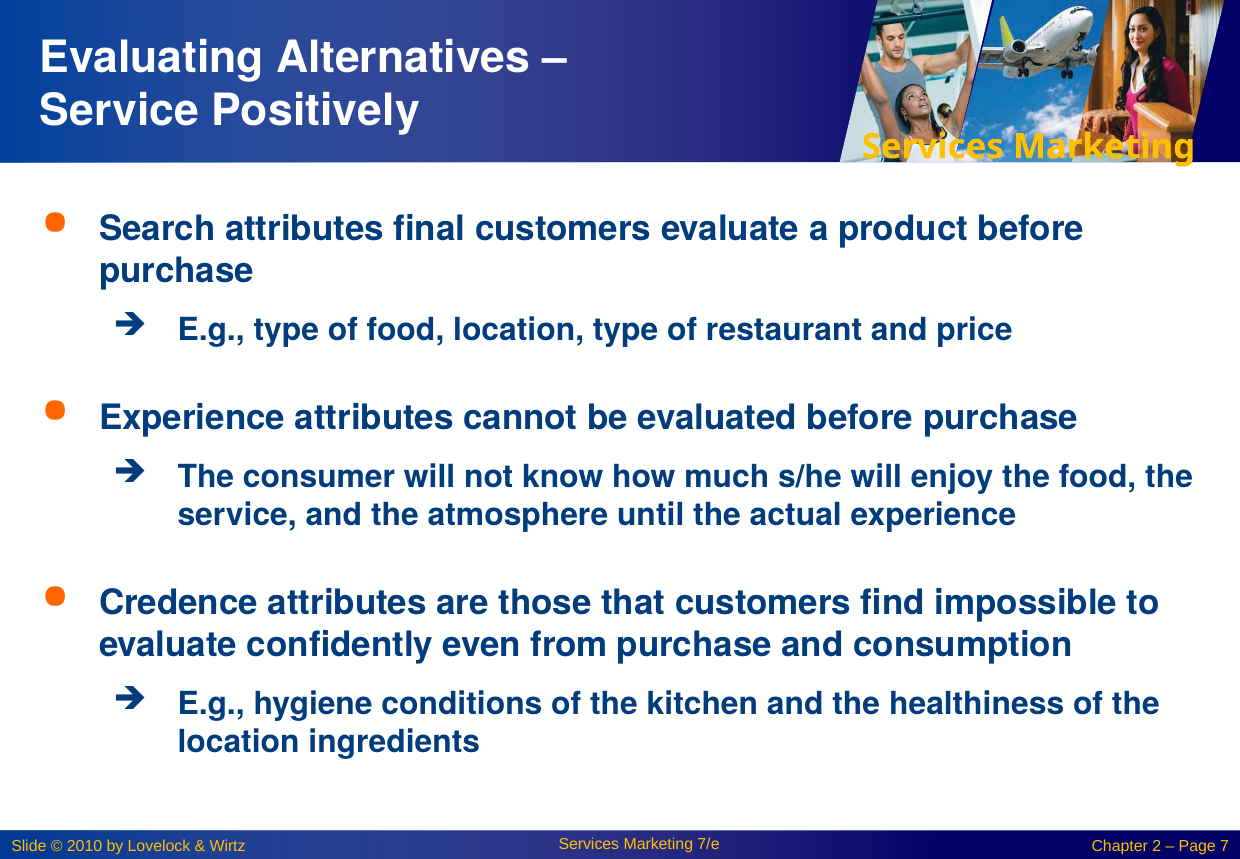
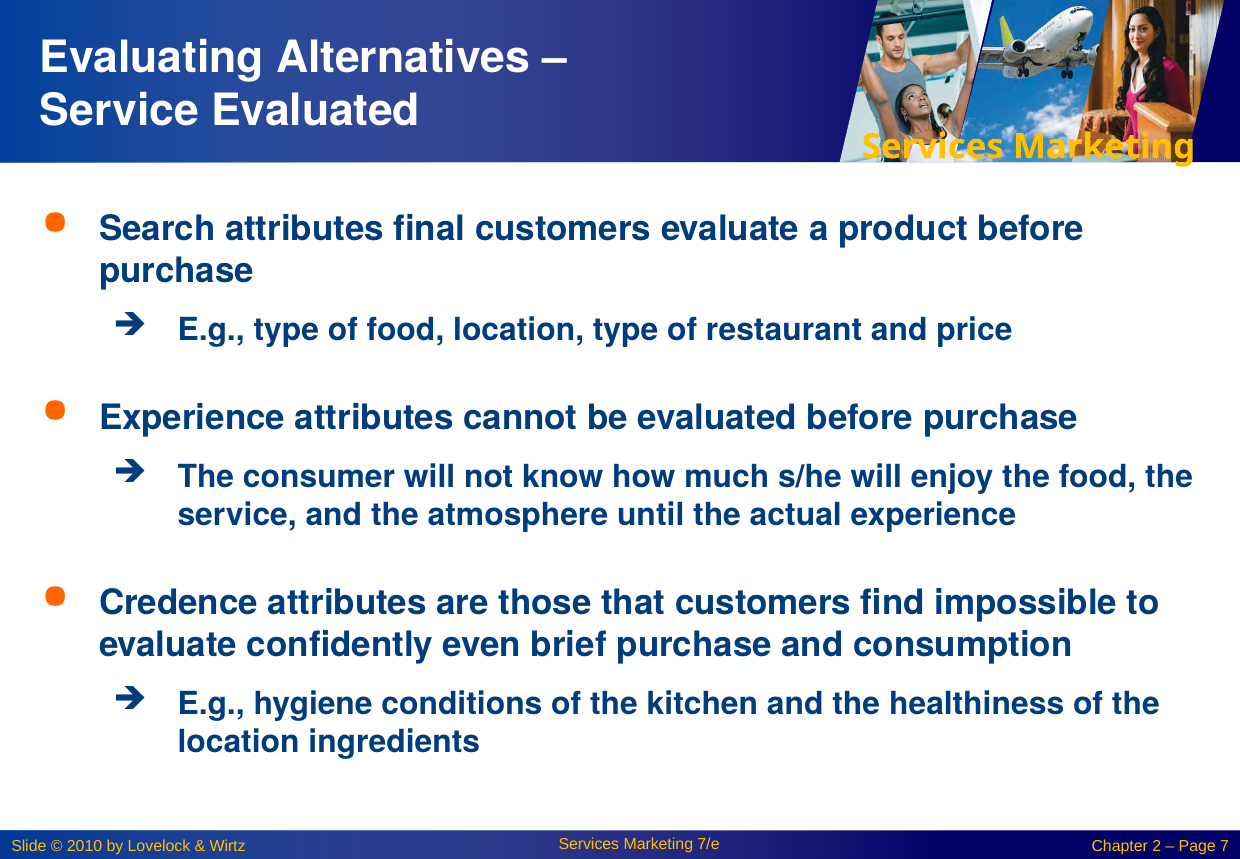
Service Positively: Positively -> Evaluated (316, 111)
from: from -> brief (569, 645)
